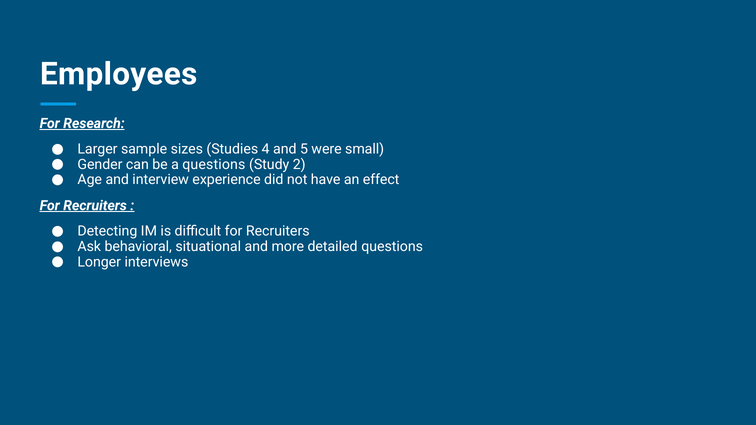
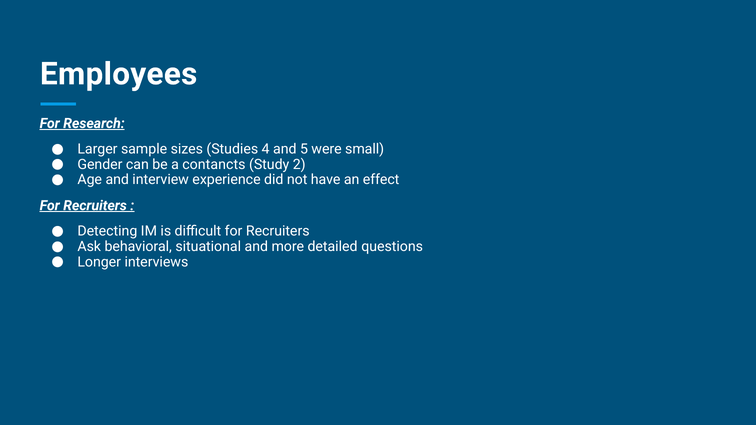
a questions: questions -> contancts (214, 165)
